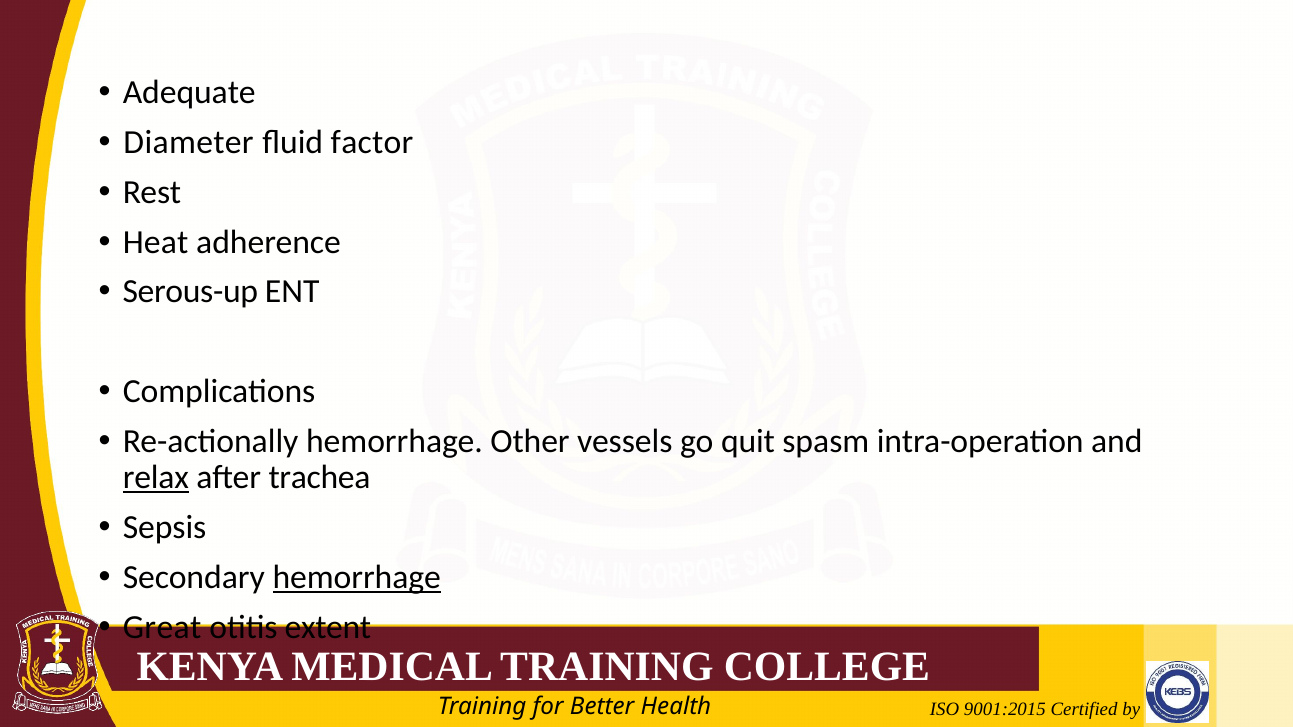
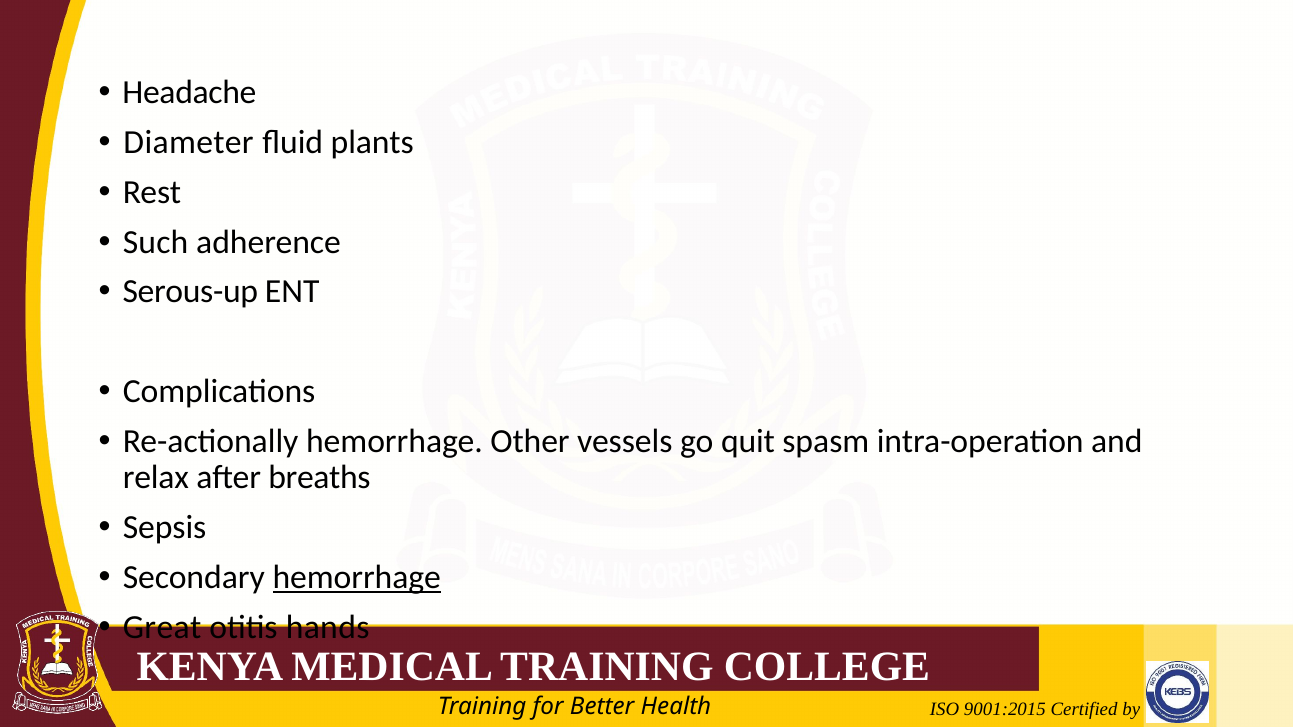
Adequate: Adequate -> Headache (189, 93)
factor: factor -> plants (372, 143)
Heat: Heat -> Such (156, 242)
relax underline: present -> none (156, 478)
trachea: trachea -> breaths (319, 478)
extent: extent -> hands (328, 627)
